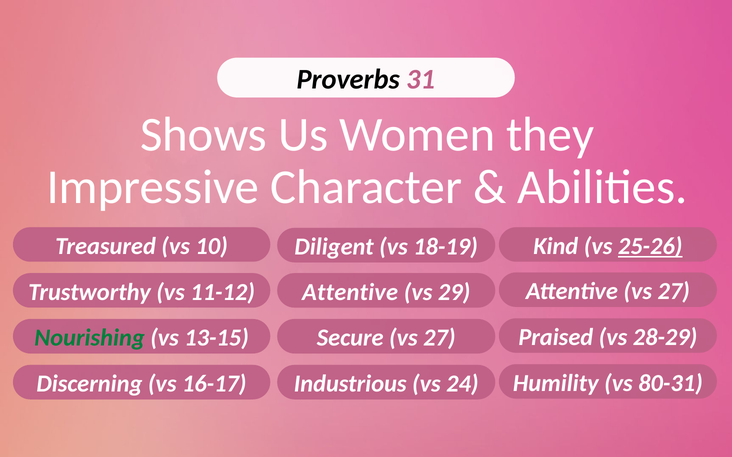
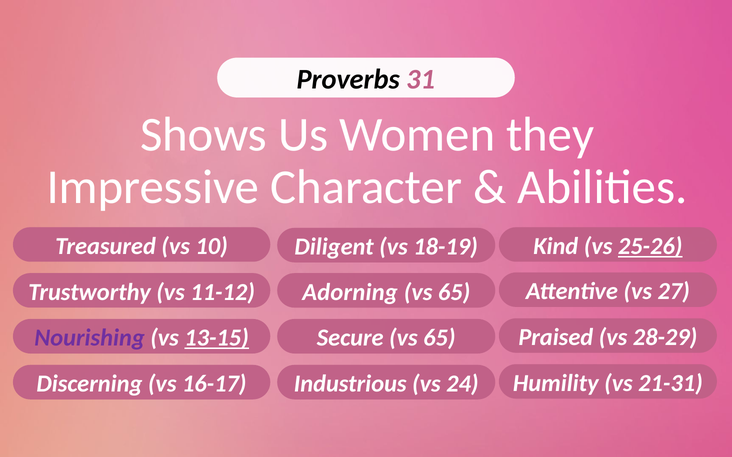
Attentive: Attentive -> Adorning (350, 292)
29: 29 -> 65 (454, 292)
Nourishing colour: green -> purple (90, 338)
13-15 underline: none -> present (217, 338)
Secure vs 27: 27 -> 65 (439, 338)
80-31: 80-31 -> 21-31 (671, 384)
